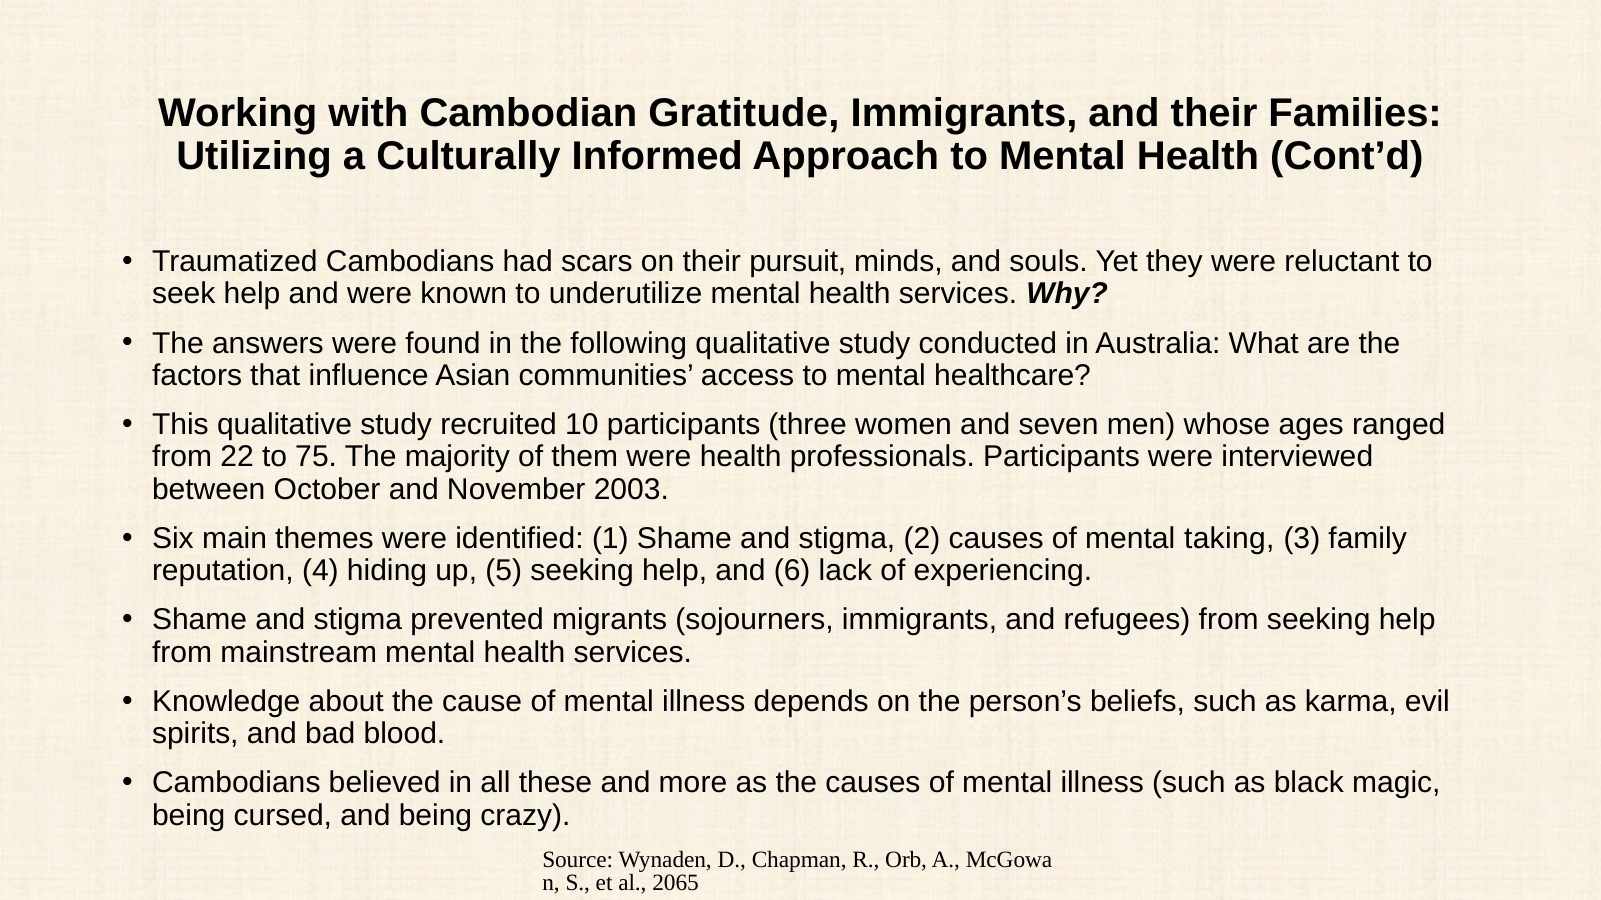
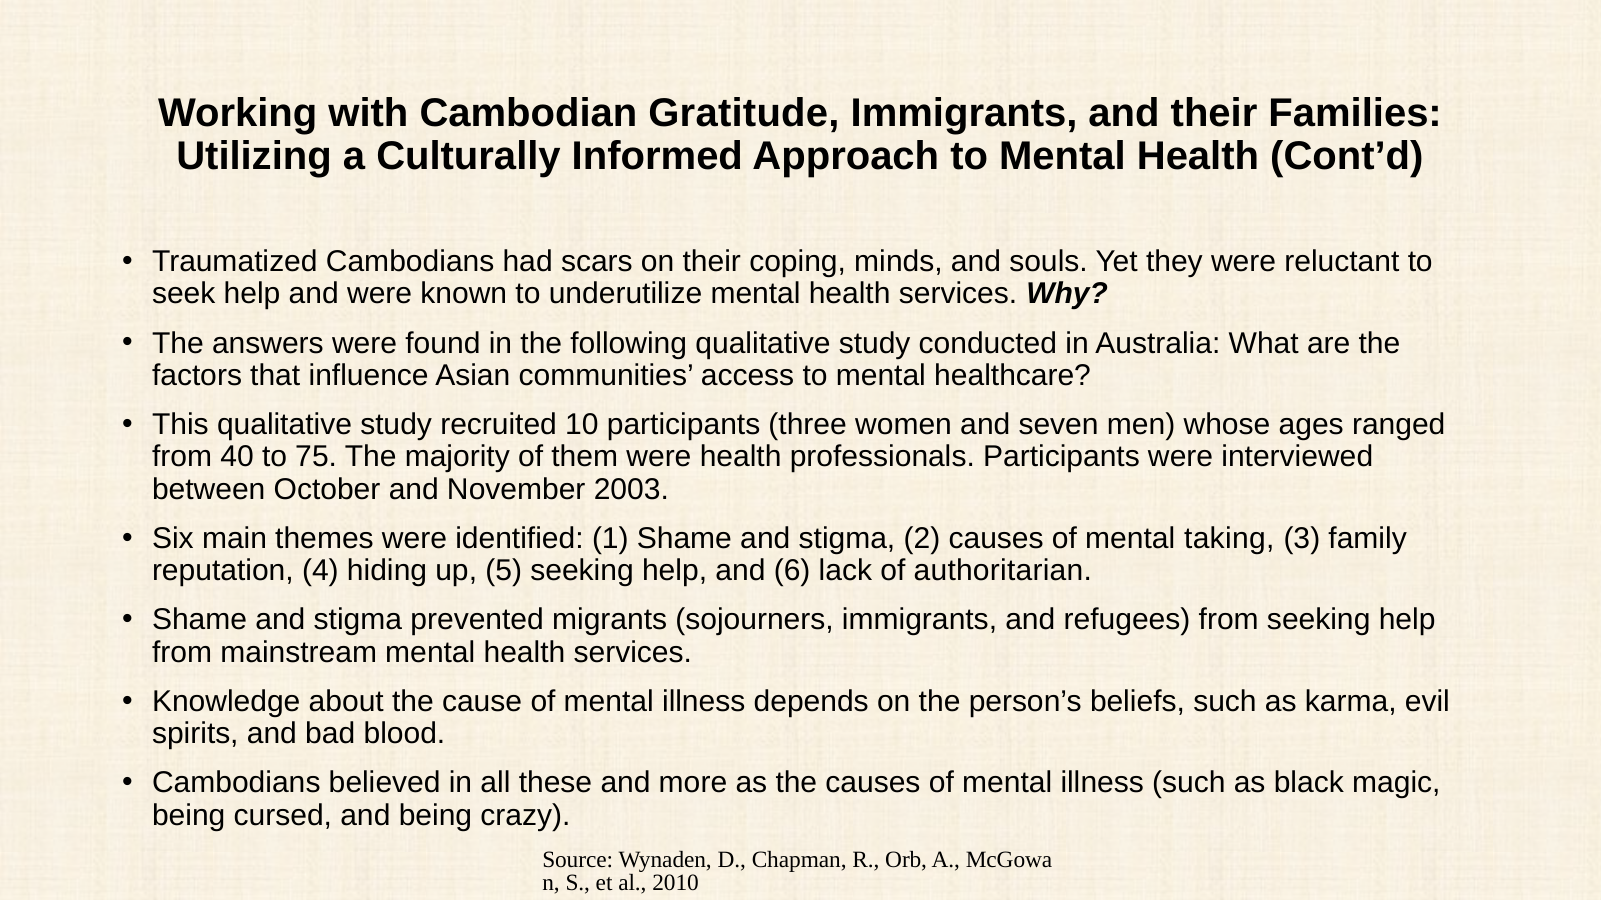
pursuit: pursuit -> coping (798, 262)
22: 22 -> 40 (237, 457)
experiencing: experiencing -> authoritarian (1003, 571)
2065: 2065 -> 2010 (676, 884)
